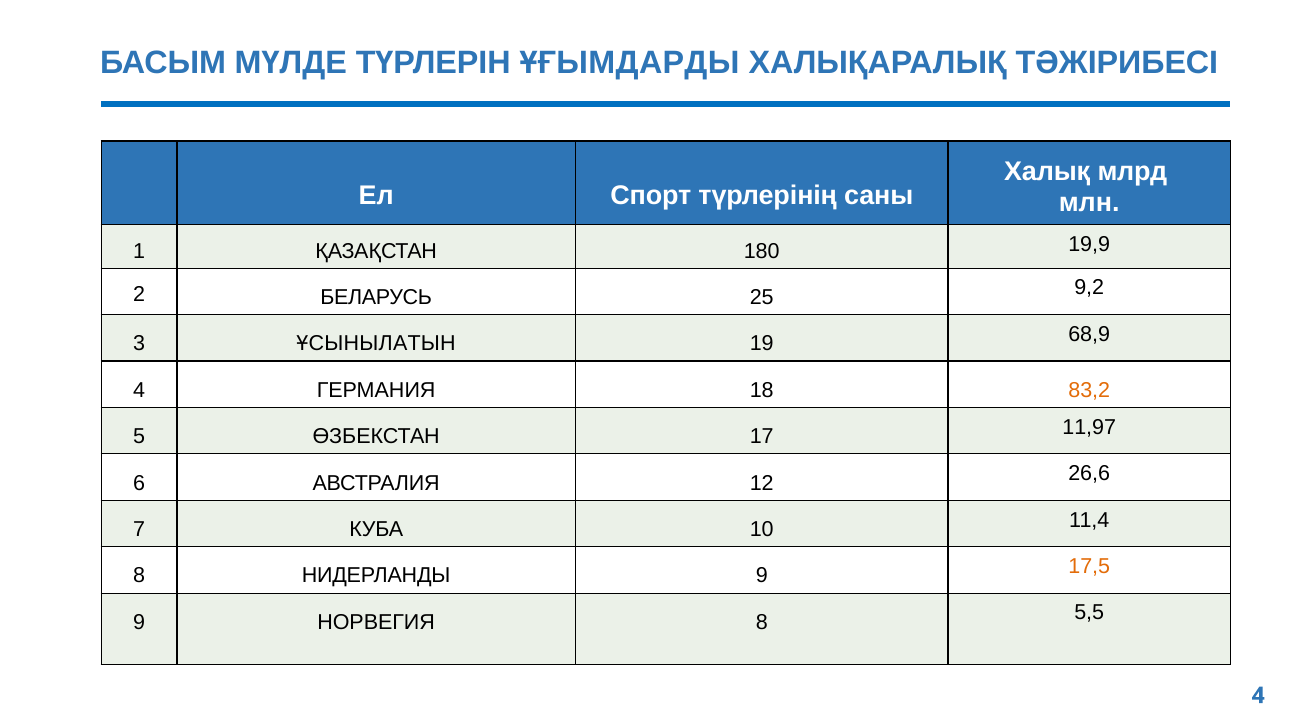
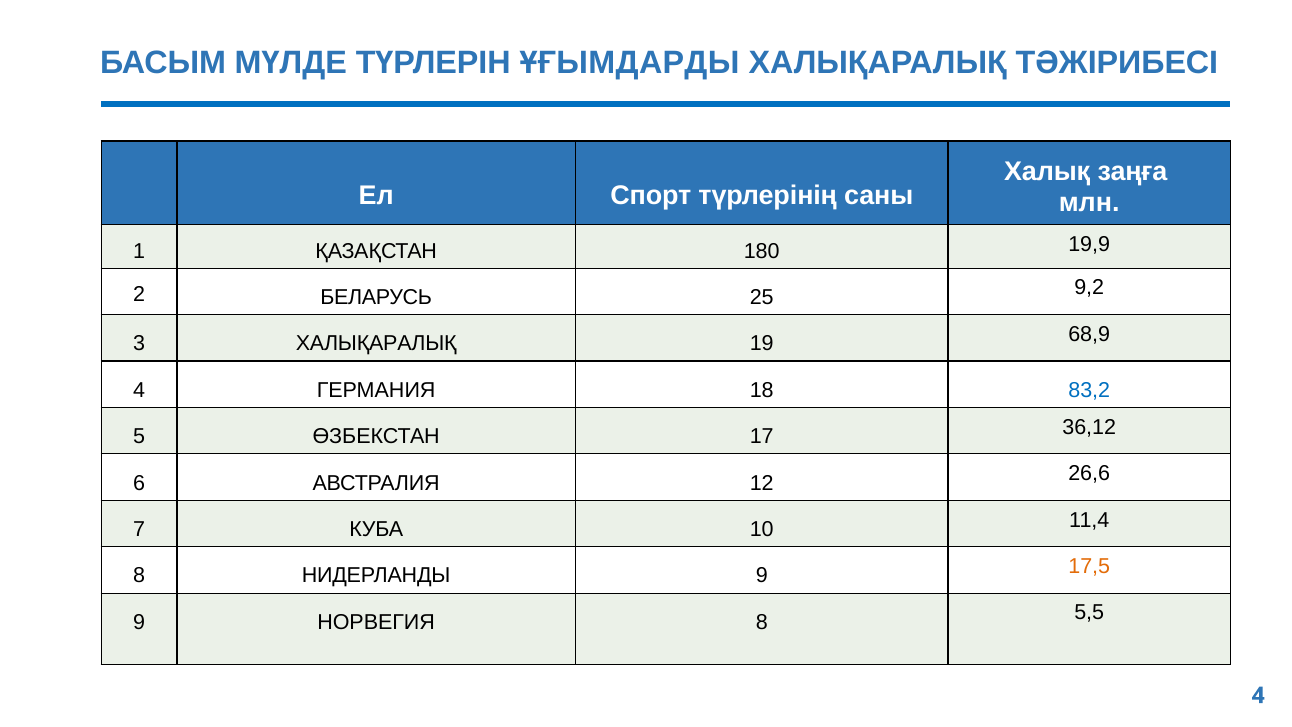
млрд: млрд -> заңға (1132, 172)
3 ҰСЫНЫЛАТЫН: ҰСЫНЫЛАТЫН -> ХАЛЫҚАРАЛЫҚ (376, 343)
83,2 colour: orange -> blue (1089, 390)
11,97: 11,97 -> 36,12 (1089, 427)
